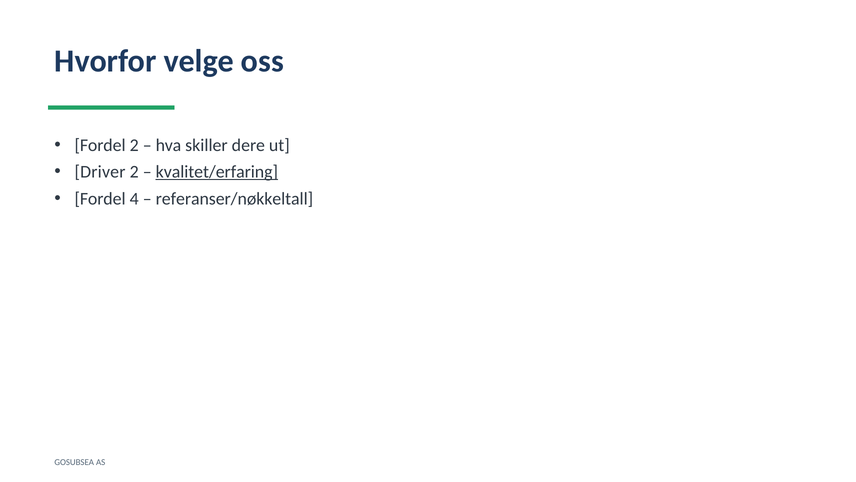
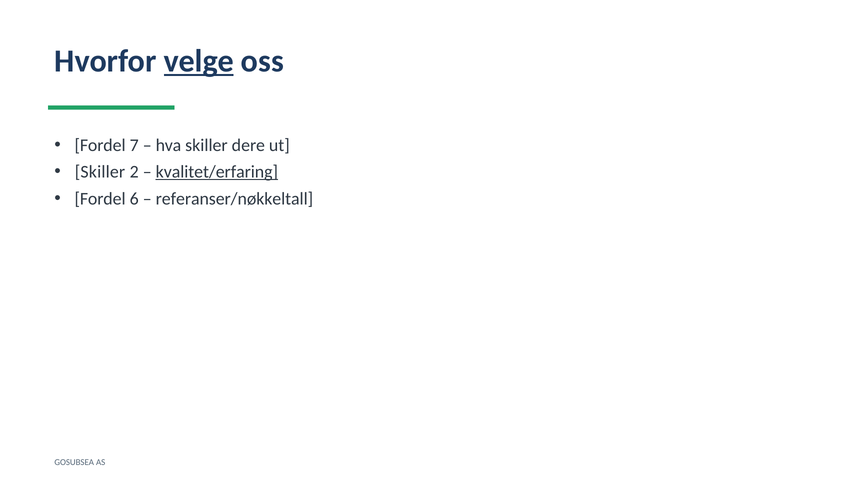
velge underline: none -> present (199, 61)
Fordel 2: 2 -> 7 (134, 145)
Driver: Driver -> Skiller (100, 172)
4: 4 -> 6 (134, 199)
